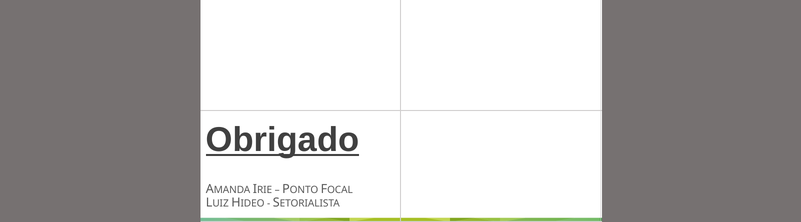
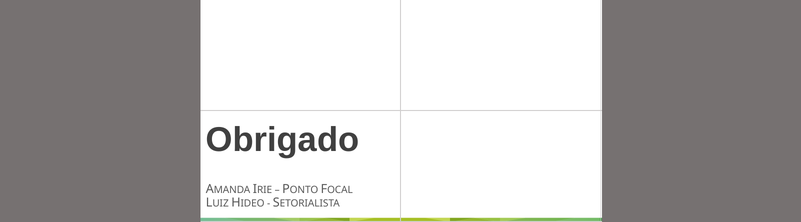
Obrigado underline: present -> none (283, 140)
